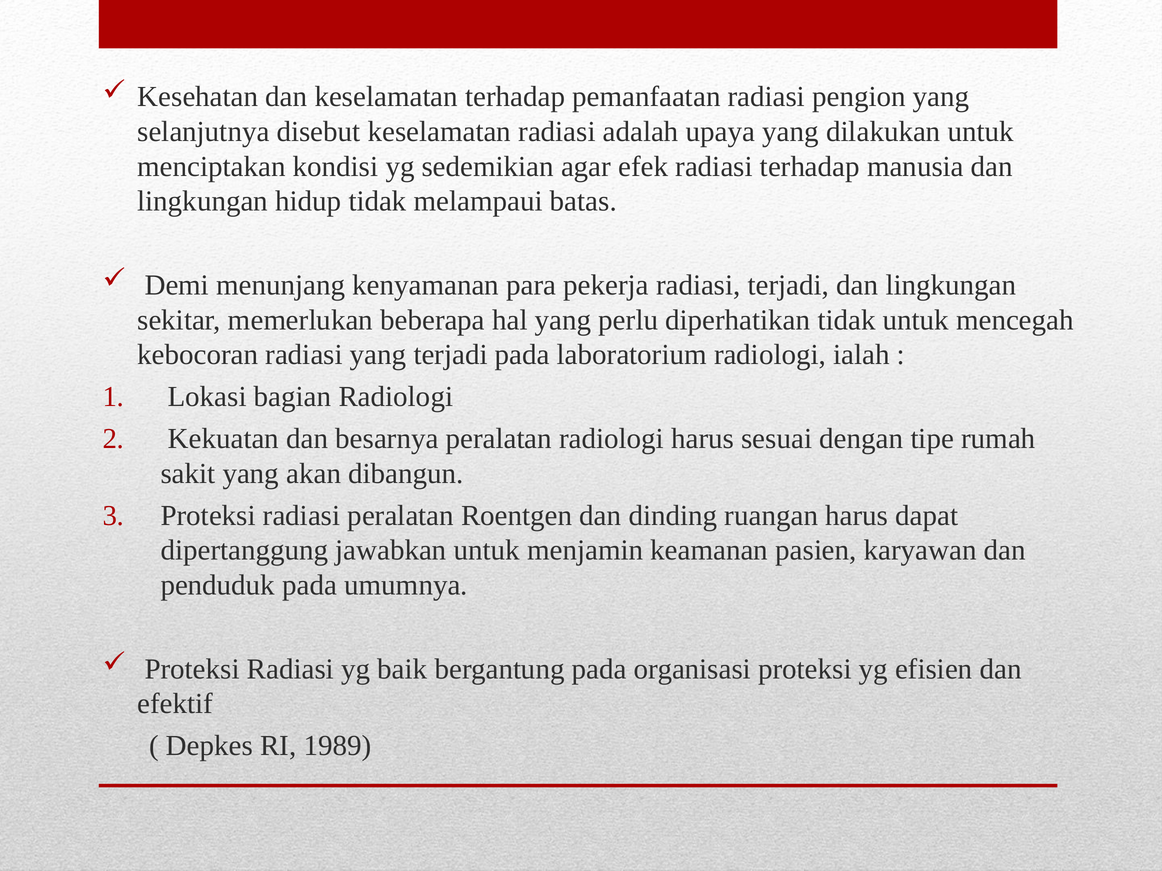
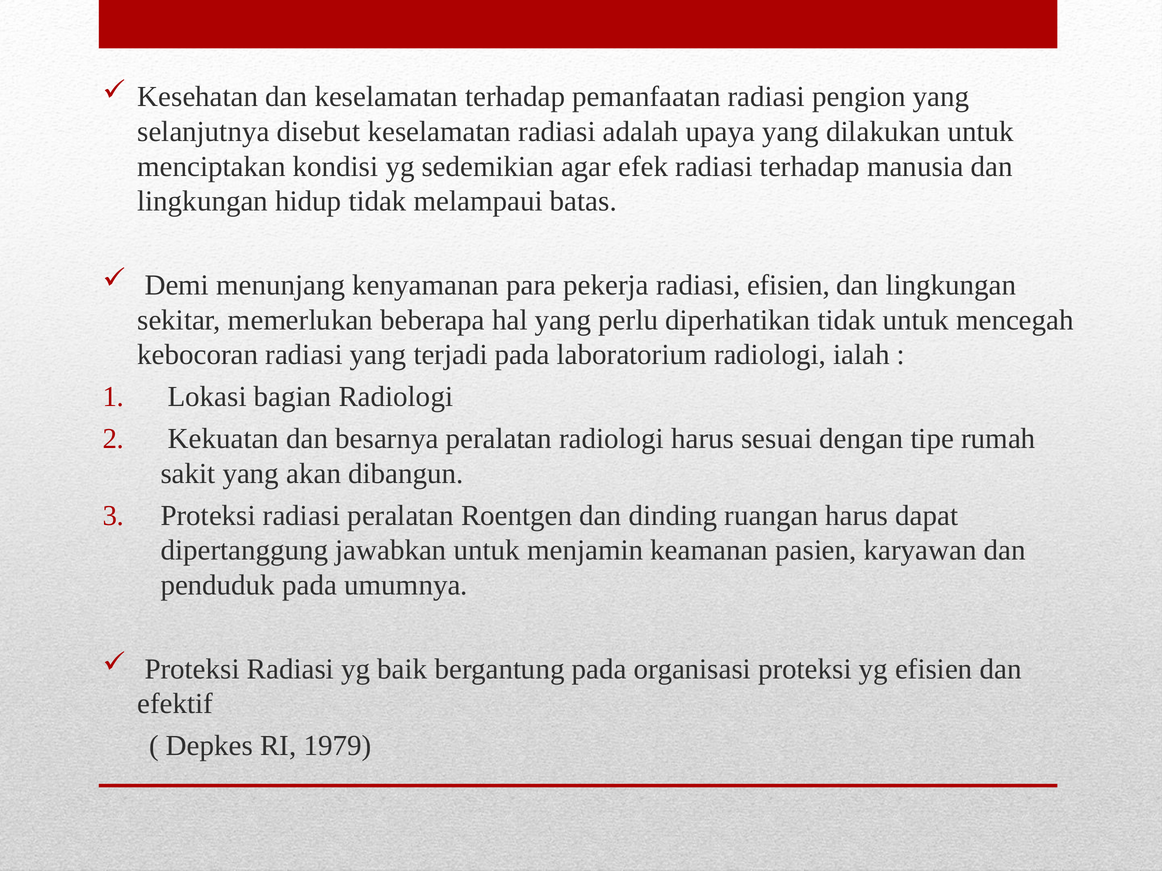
radiasi terjadi: terjadi -> efisien (789, 285)
1989: 1989 -> 1979 (337, 746)
